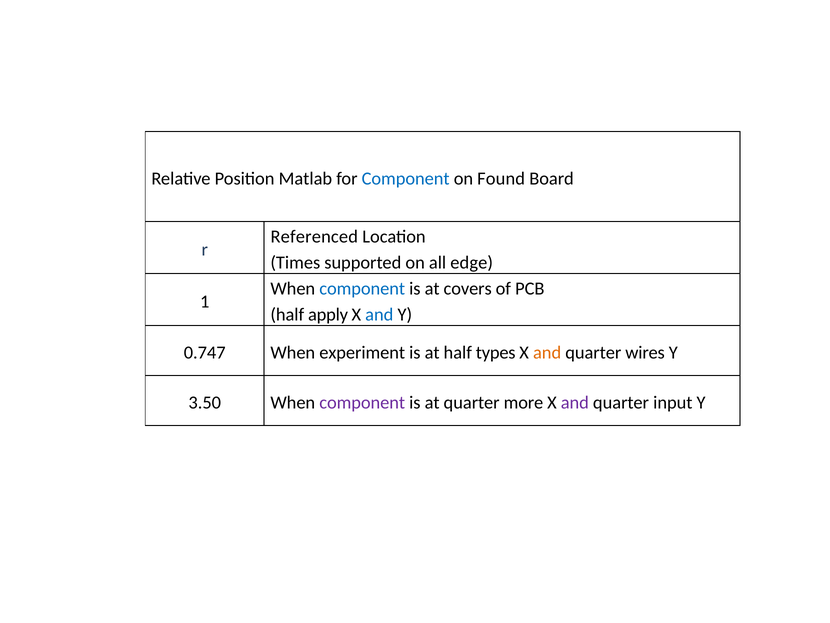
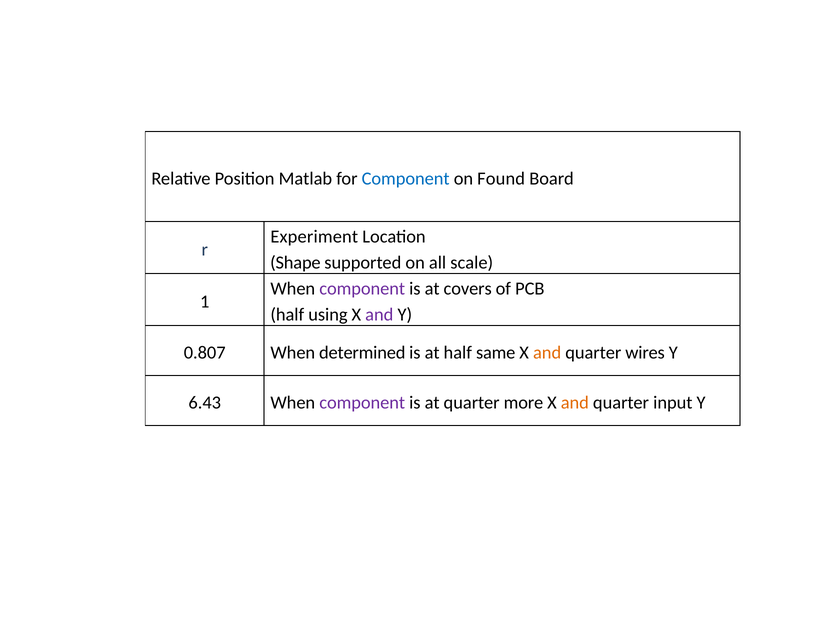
Referenced: Referenced -> Experiment (314, 236)
Times: Times -> Shape (295, 262)
edge: edge -> scale (472, 262)
component colour: blue -> purple (362, 288)
apply: apply -> using (328, 314)
and colour: blue -> purple (379, 314)
0.747: 0.747 -> 0.807 (205, 352)
experiment: experiment -> determined (362, 352)
types: types -> same (496, 352)
3.50: 3.50 -> 6.43 (205, 402)
and colour: purple -> orange (575, 402)
